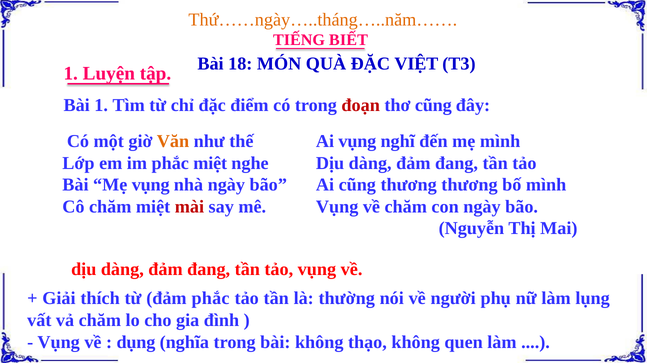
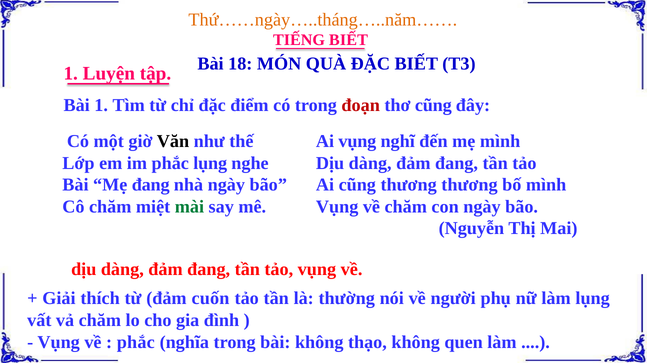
ĐẶC VIỆT: VIỆT -> BIẾT (416, 64)
Văn colour: orange -> black (173, 141)
phắc miệt: miệt -> lụng (210, 163)
Mẹ vụng: vụng -> đang (151, 185)
mài colour: red -> green (189, 207)
đảm phắc: phắc -> cuốn (211, 299)
dụng: dụng -> phắc (136, 342)
